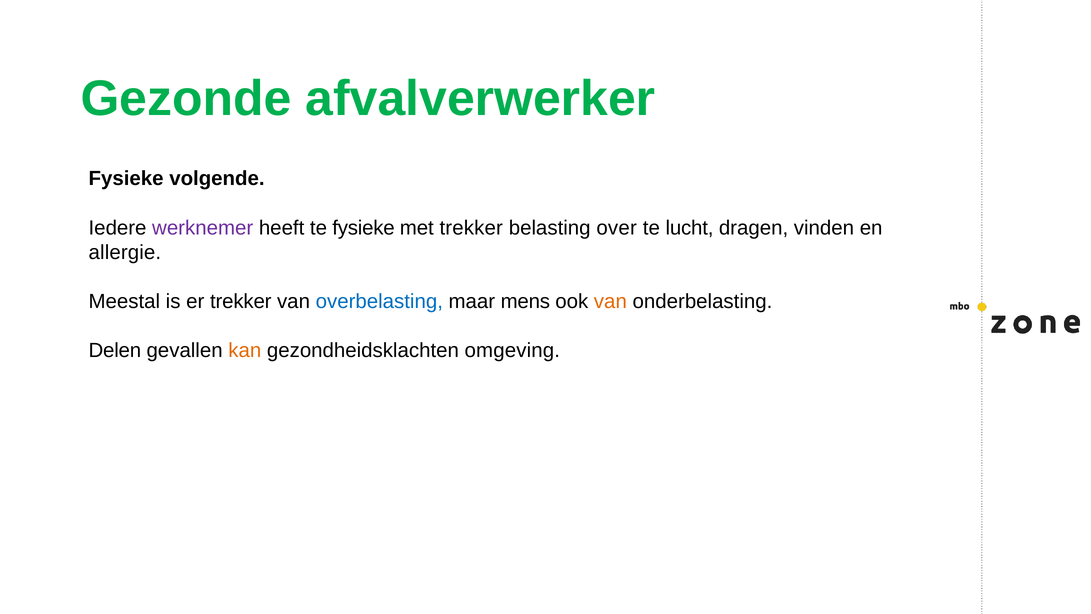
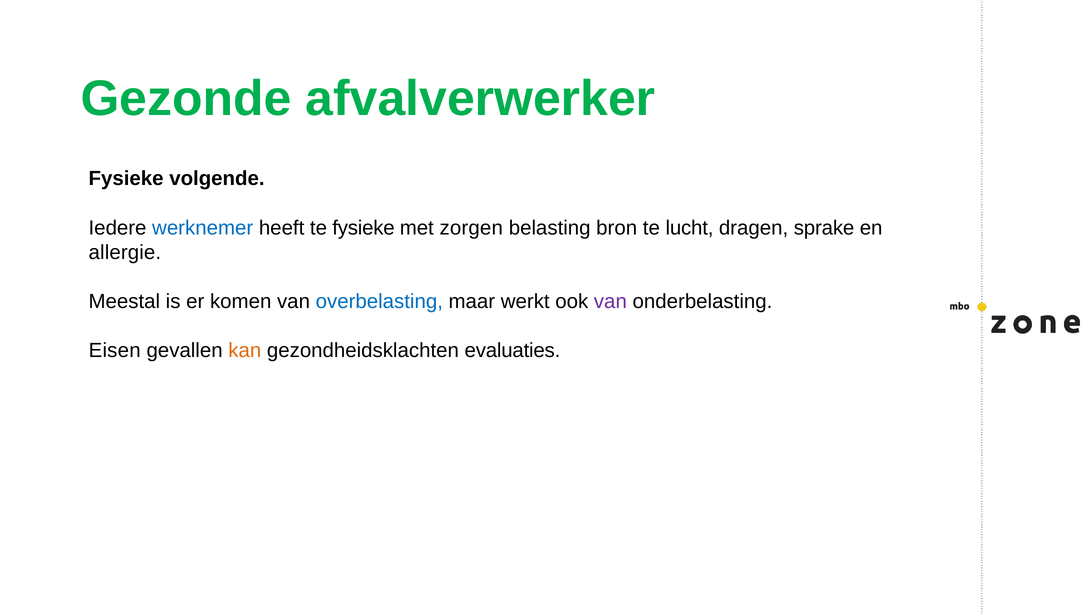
werknemer colour: purple -> blue (203, 228)
met trekker: trekker -> zorgen (471, 228)
over: over -> bron (617, 228)
vinden: vinden -> sprake (824, 228)
er trekker: trekker -> komen (241, 301)
mens: mens -> werkt (525, 301)
van colour: orange -> purple (610, 301)
Delen: Delen -> Eisen (115, 350)
omgeving: omgeving -> evaluaties (512, 350)
